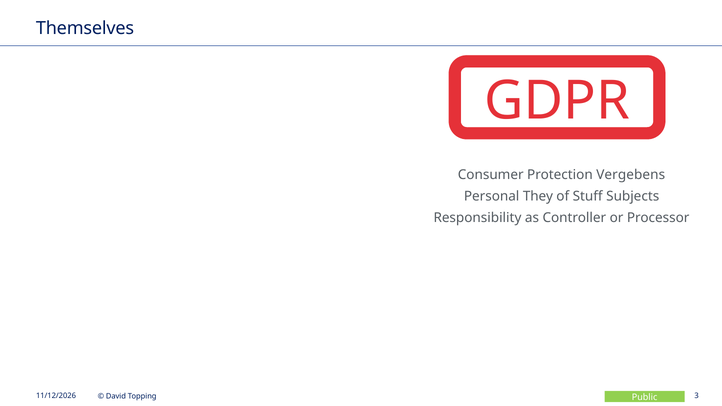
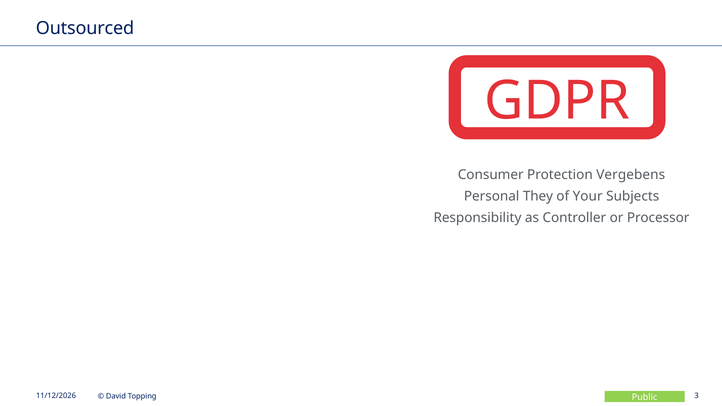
Themselves: Themselves -> Outsourced (85, 28)
Stuff: Stuff -> Your (588, 196)
